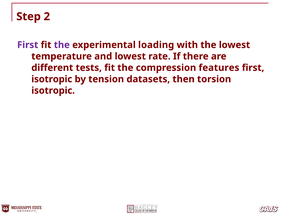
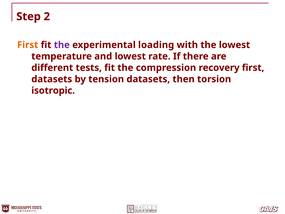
First colour: purple -> orange (28, 45)
features: features -> recovery (219, 68)
isotropic: isotropic -> datasets (52, 79)
